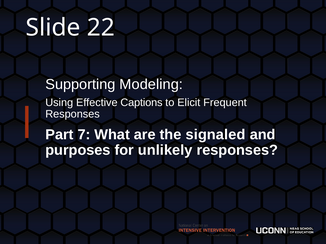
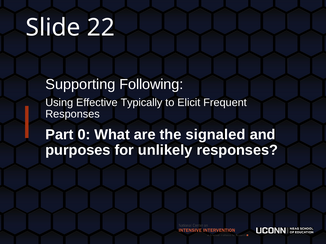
Modeling: Modeling -> Following (151, 84)
Captions: Captions -> Typically (141, 103)
7: 7 -> 0 (84, 135)
